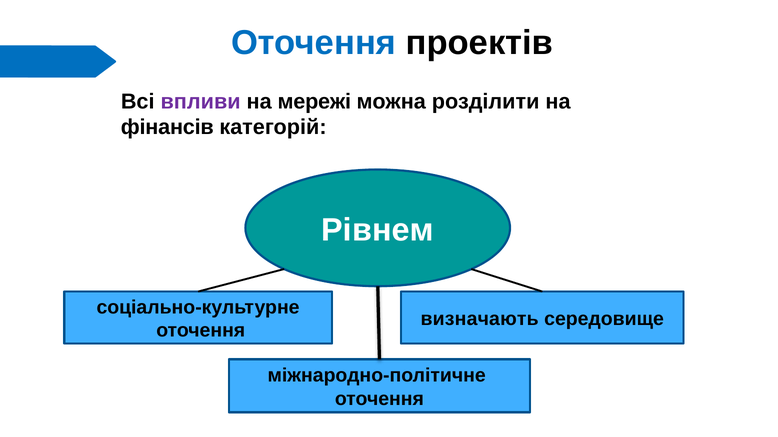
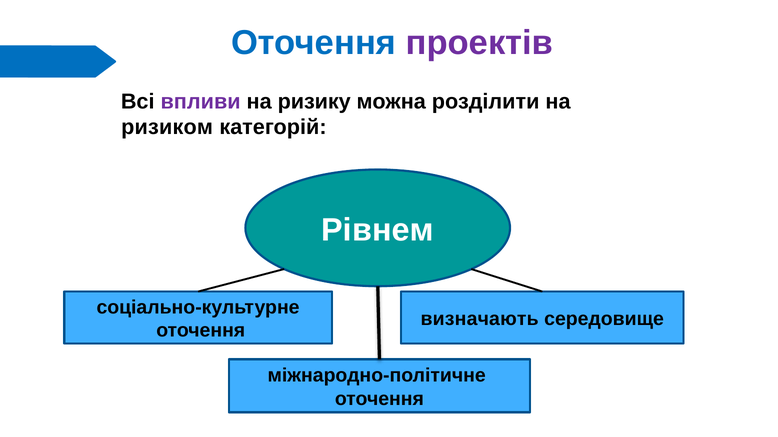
проектів colour: black -> purple (479, 43)
мережі: мережі -> ризику (314, 102)
фінансів: фінансів -> ризиком (167, 127)
